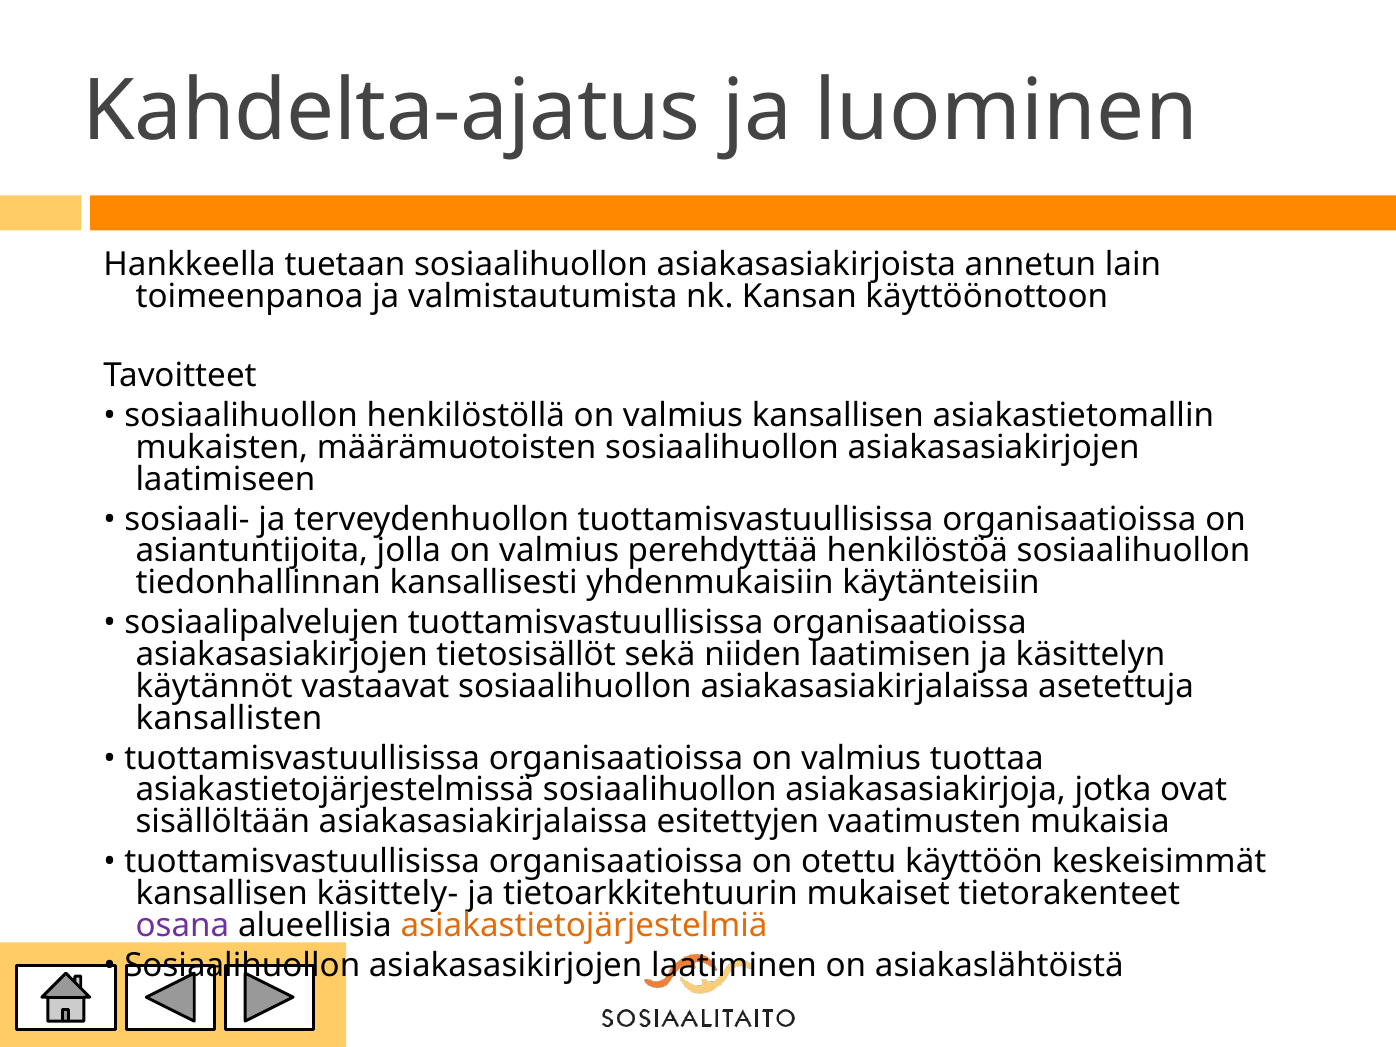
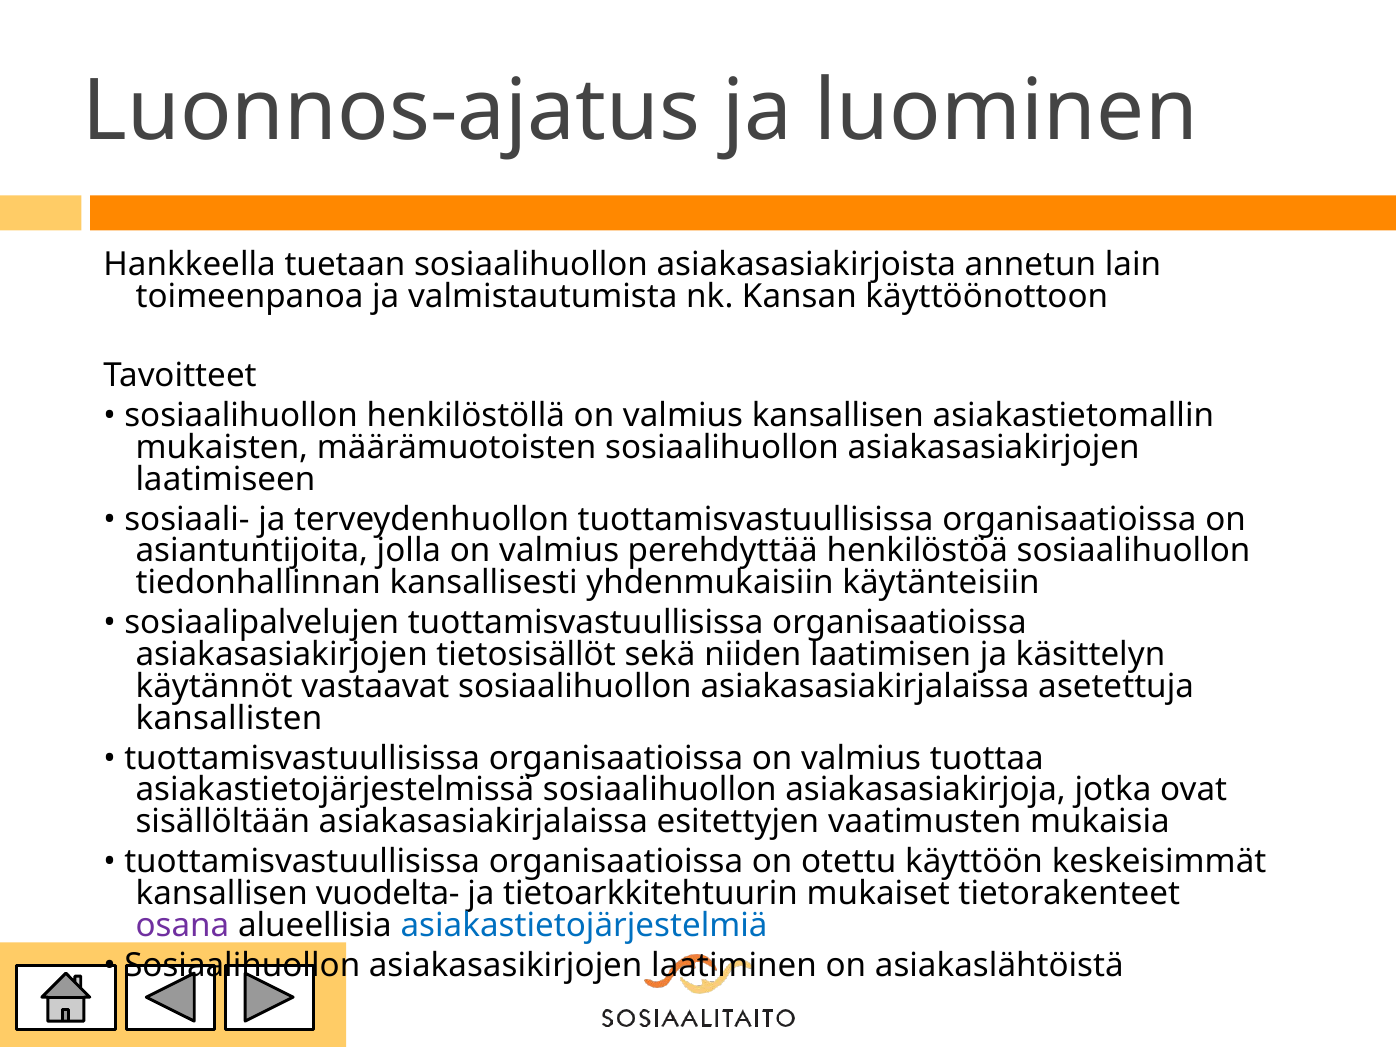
Kahdelta-ajatus: Kahdelta-ajatus -> Luonnos-ajatus (391, 112)
käsittely-: käsittely- -> vuodelta- (388, 894)
asiakastietojärjestelmiä colour: orange -> blue (584, 926)
